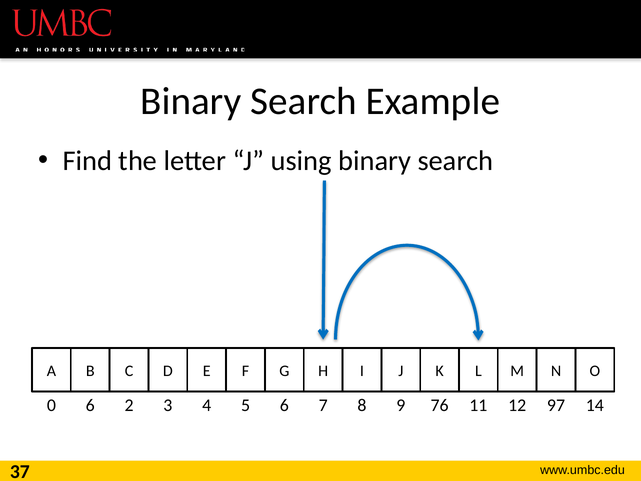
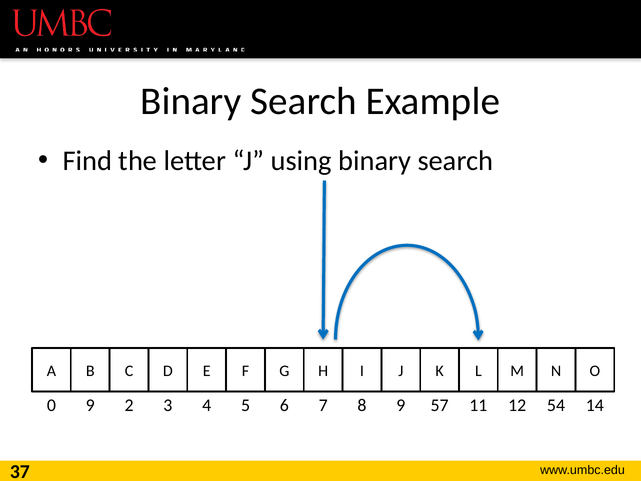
0 6: 6 -> 9 (90, 405)
76: 76 -> 57 (440, 405)
97: 97 -> 54 (556, 405)
